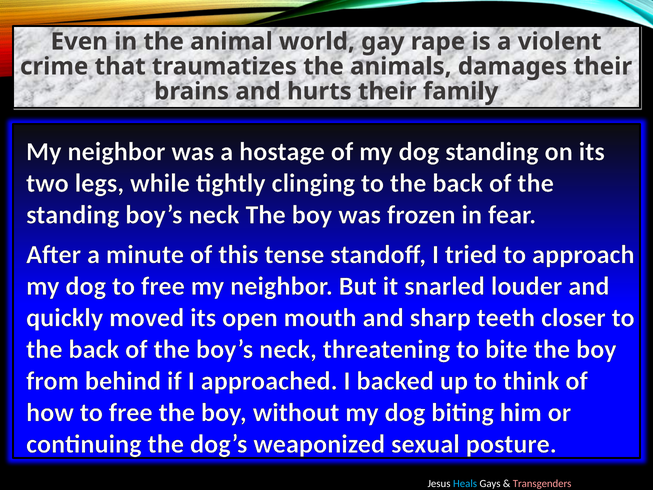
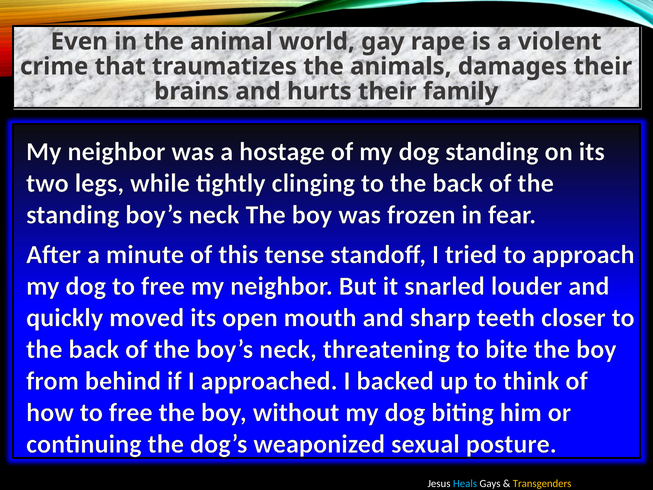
Transgenders colour: pink -> yellow (542, 483)
